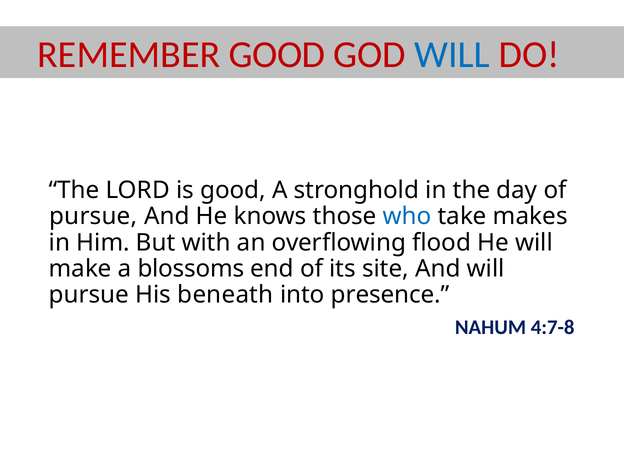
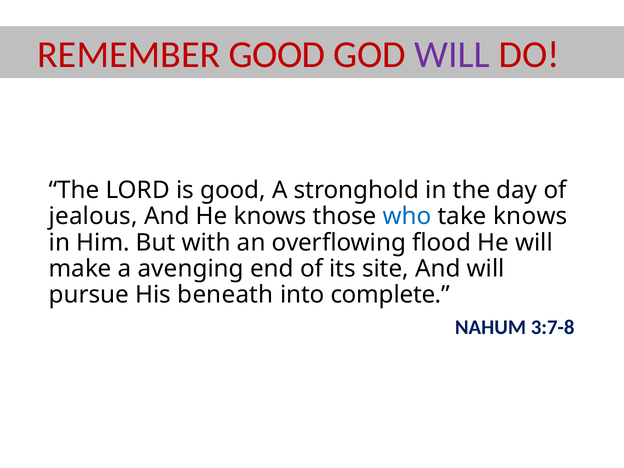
WILL colour: blue -> purple (452, 55)
pursue: pursue -> jealous (93, 216)
take makes: makes -> knows (530, 216)
blossoms: blossoms -> avenging (191, 269)
presence: presence -> complete (390, 295)
4:7-8: 4:7-8 -> 3:7-8 (553, 327)
